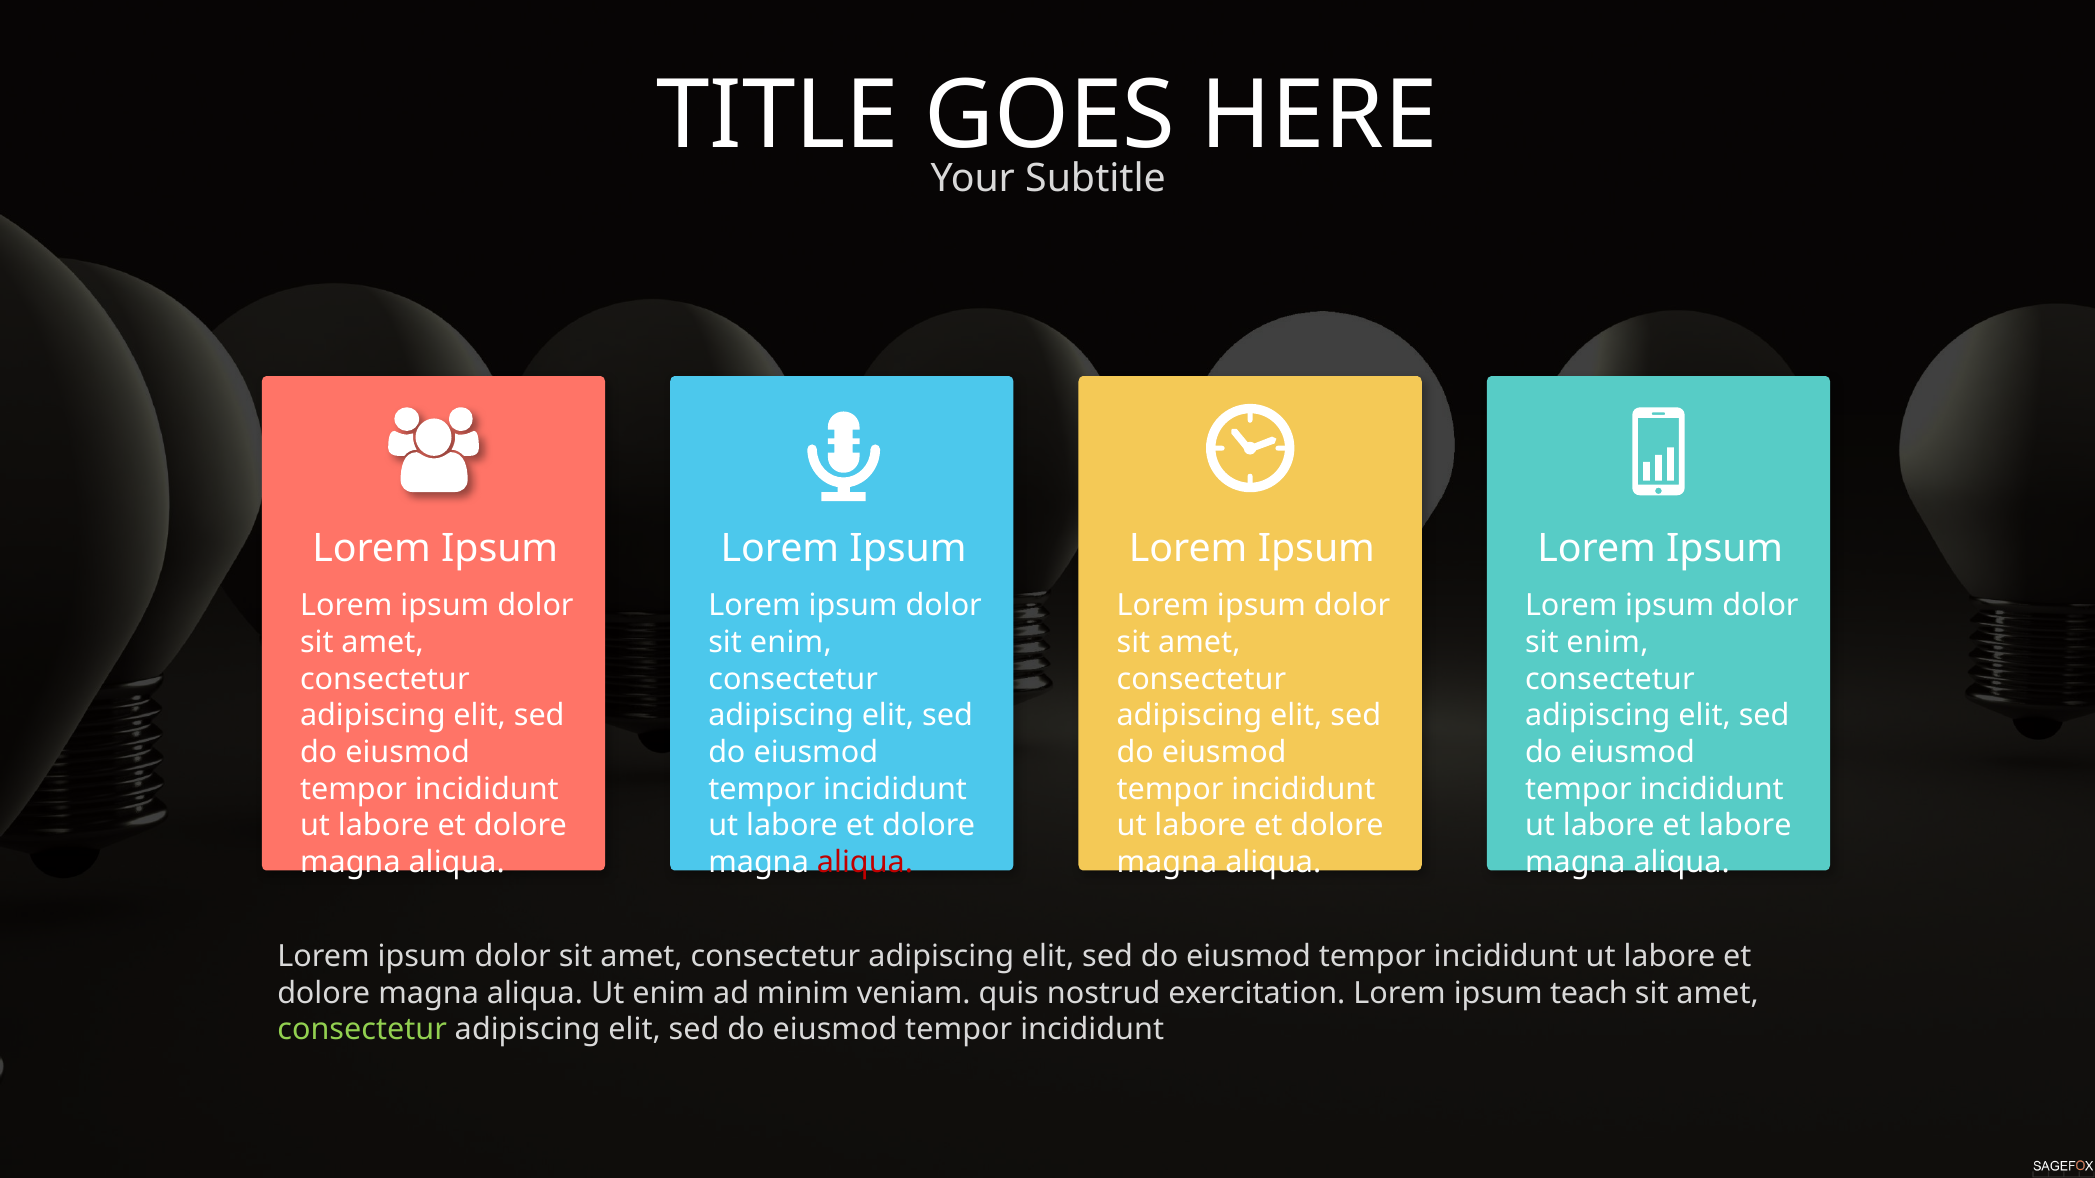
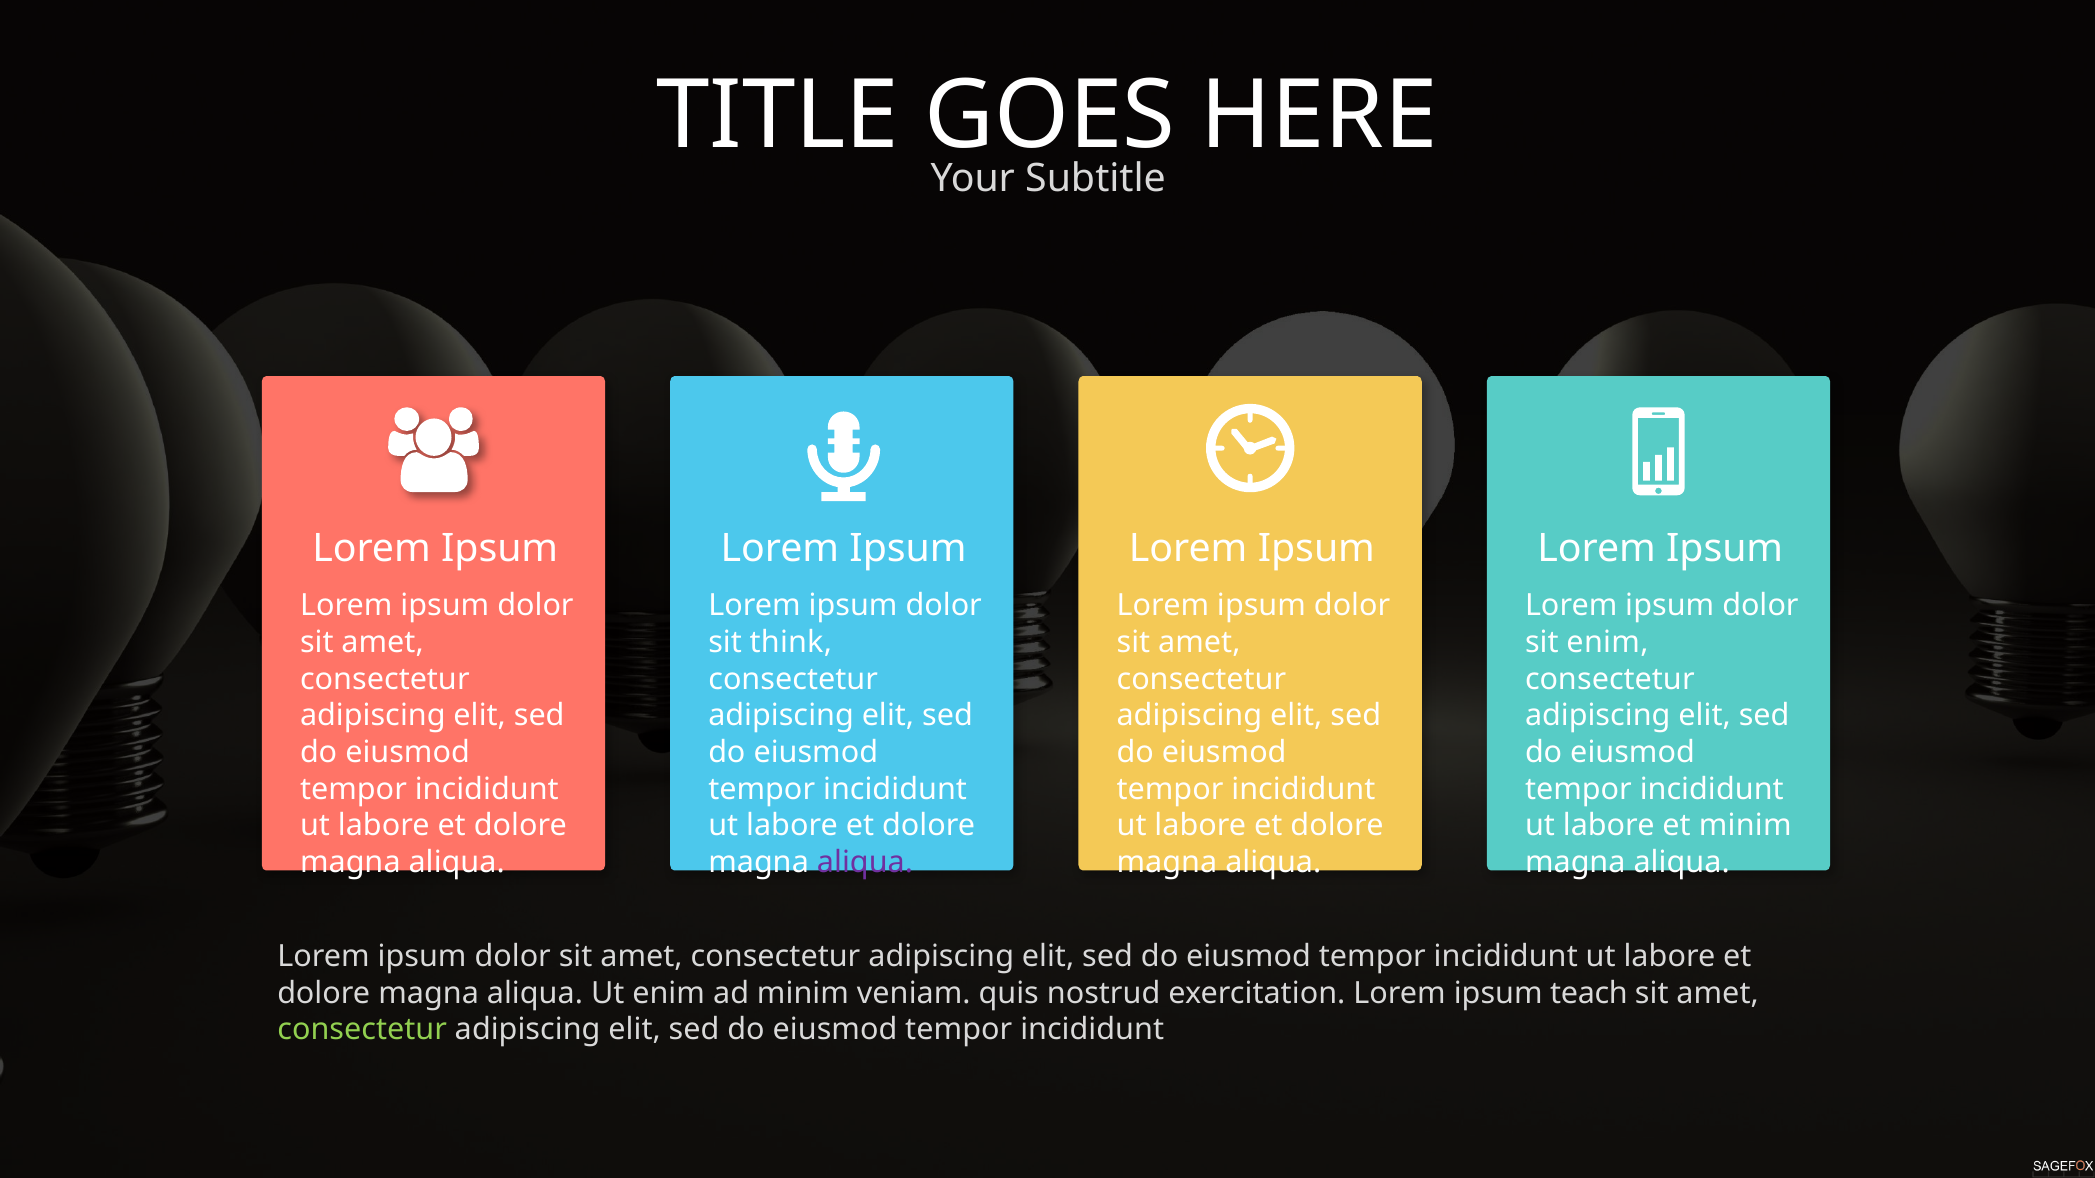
enim: enim -> think (791, 643)
et labore: labore -> minim (1745, 826)
aliqua colour: red -> purple (865, 863)
